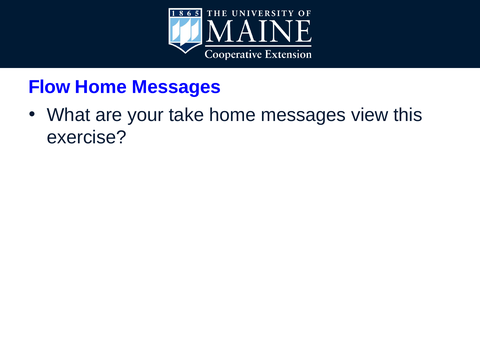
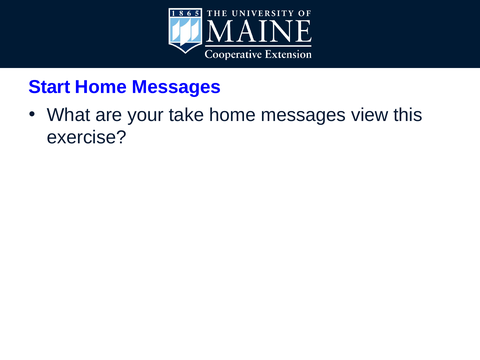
Flow: Flow -> Start (49, 87)
